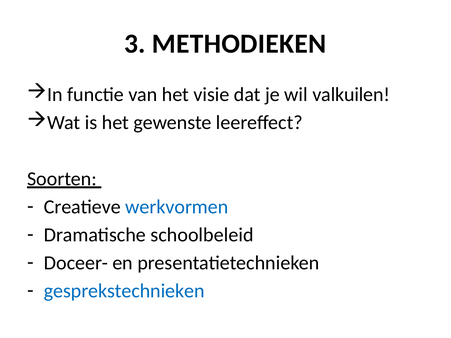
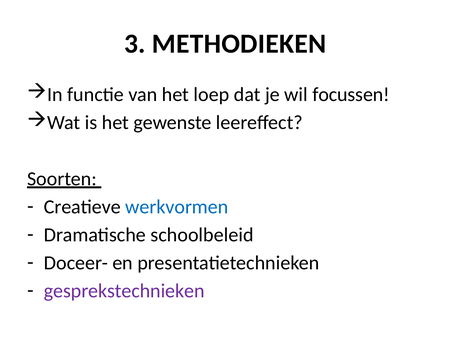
visie: visie -> loep (211, 95)
valkuilen: valkuilen -> focussen (351, 95)
gesprekstechnieken colour: blue -> purple (124, 291)
